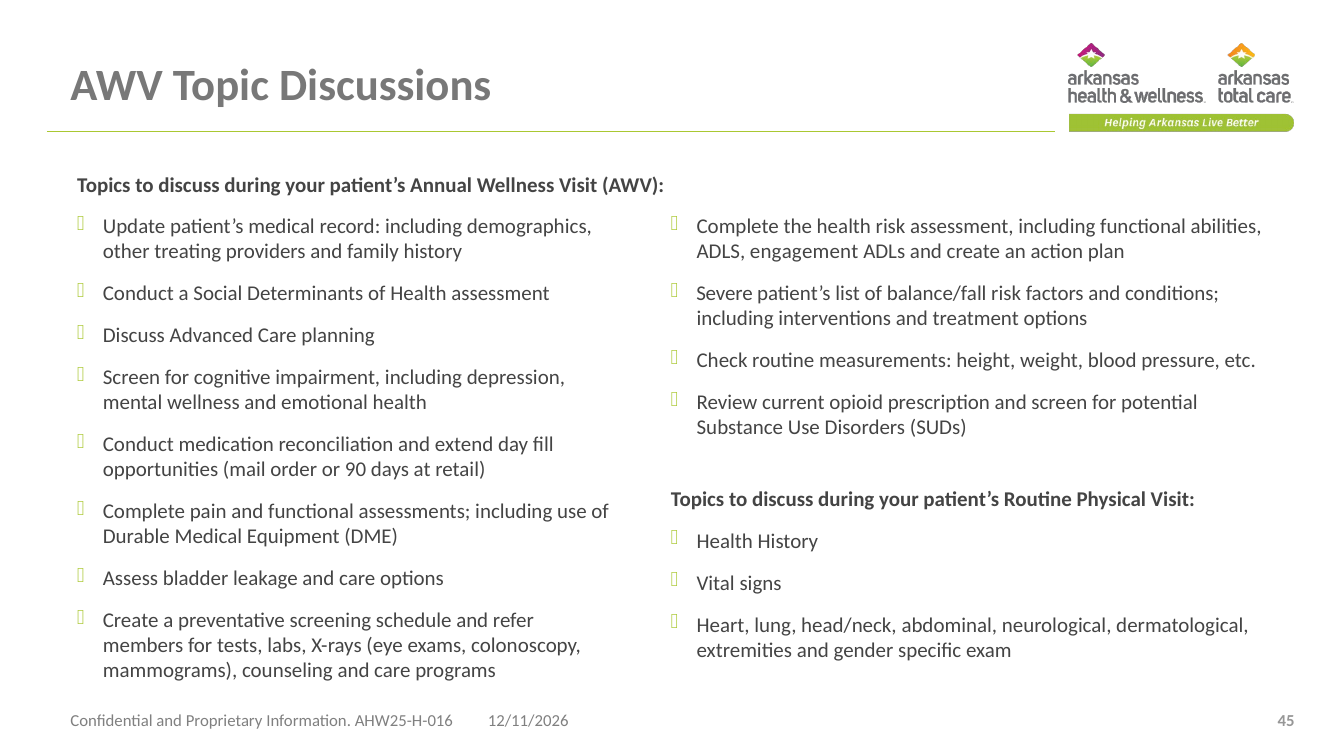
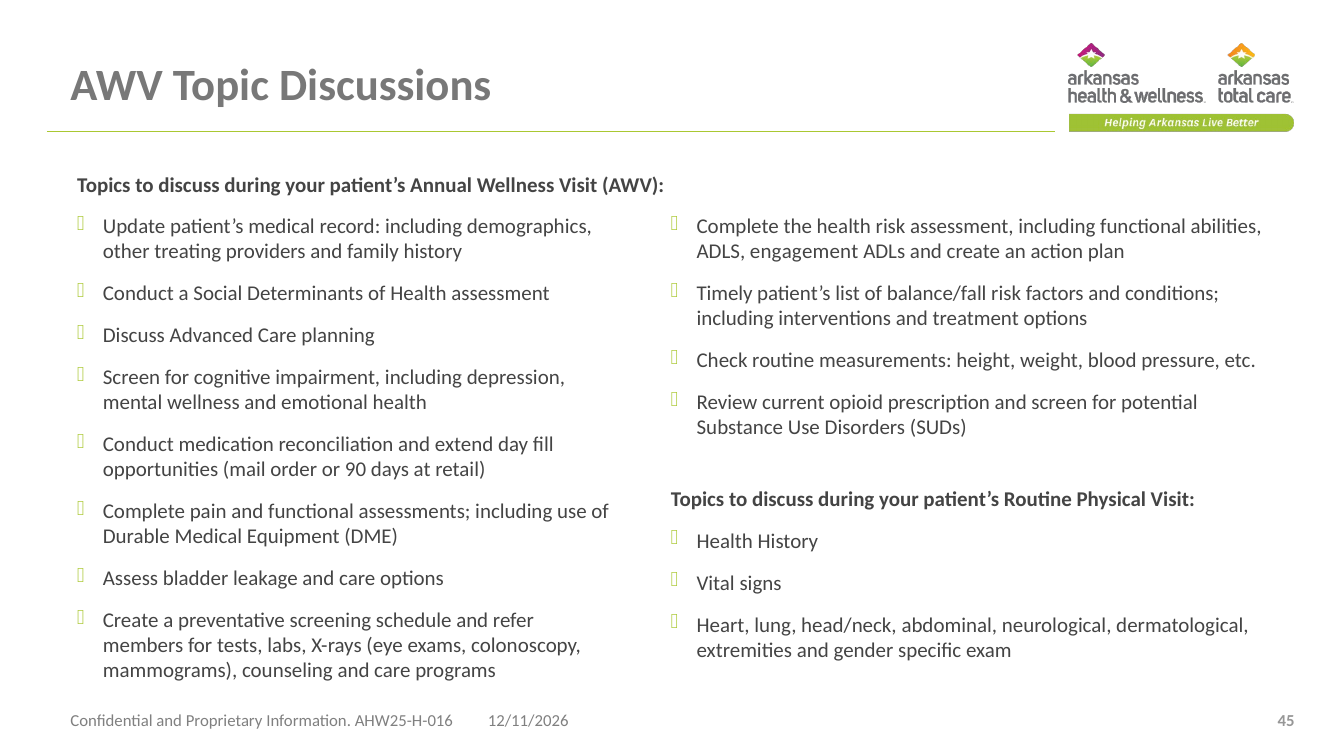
Severe: Severe -> Timely (725, 294)
